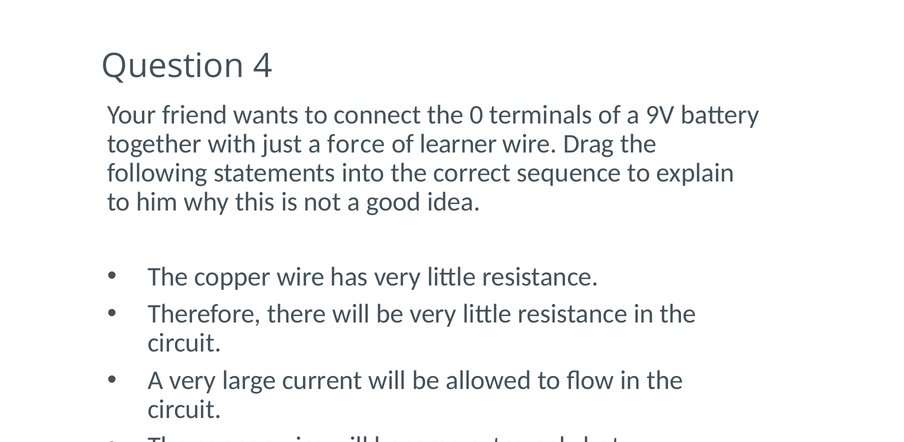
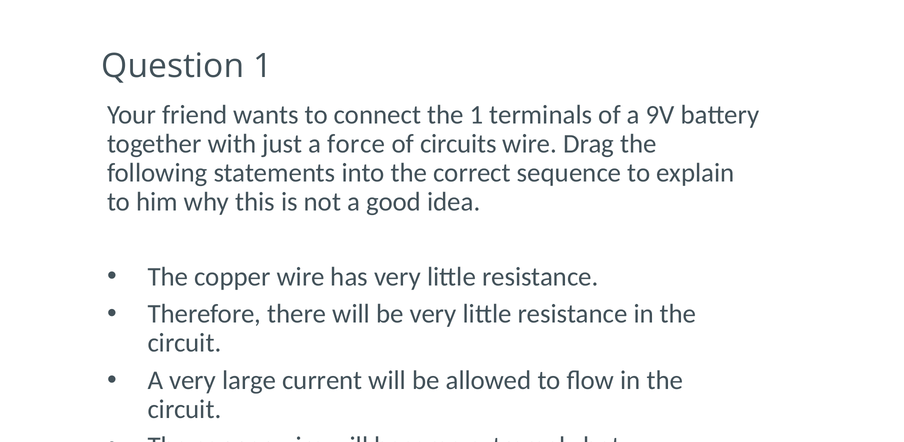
Question 4: 4 -> 1 (263, 66)
the 0: 0 -> 1 (477, 115)
learner: learner -> circuits (458, 144)
